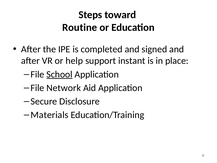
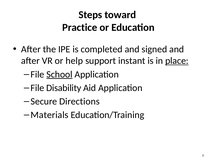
Routine: Routine -> Practice (80, 27)
place underline: none -> present (177, 61)
Network: Network -> Disability (64, 88)
Disclosure: Disclosure -> Directions (79, 101)
